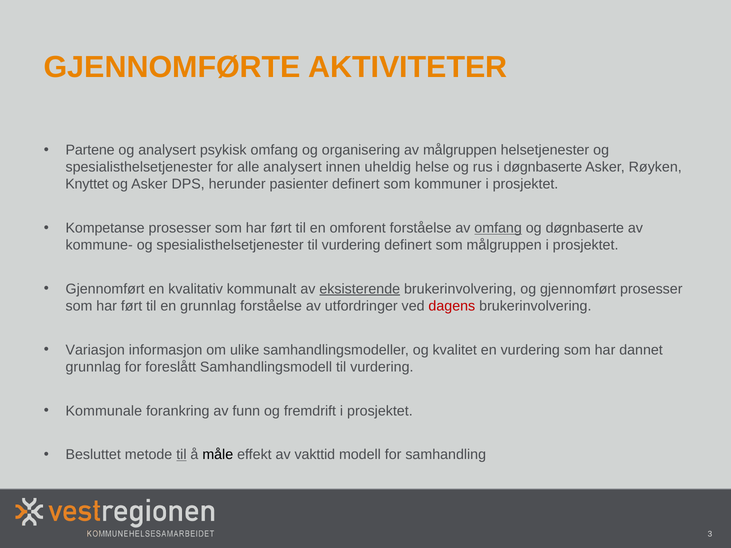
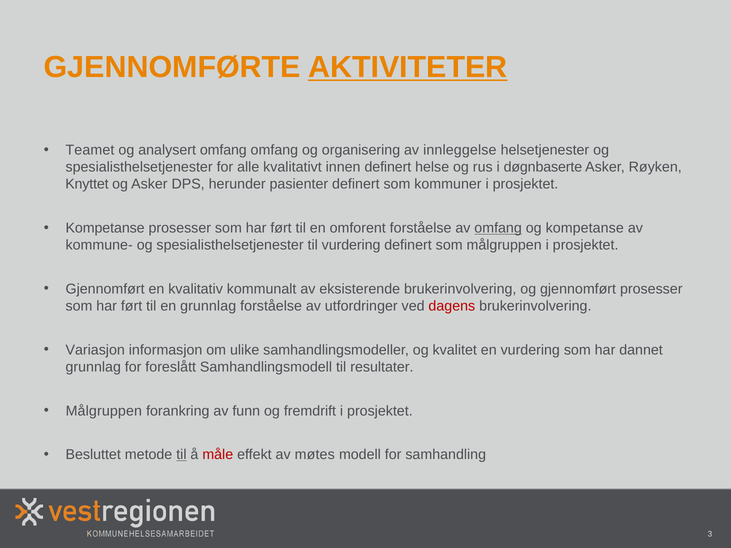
AKTIVITETER underline: none -> present (408, 67)
Partene: Partene -> Teamet (90, 150)
analysert psykisk: psykisk -> omfang (223, 150)
av målgruppen: målgruppen -> innleggelse (460, 150)
alle analysert: analysert -> kvalitativt (292, 167)
innen uheldig: uheldig -> definert (388, 167)
og døgnbaserte: døgnbaserte -> kompetanse (585, 228)
eksisterende underline: present -> none (360, 289)
Samhandlingsmodell til vurdering: vurdering -> resultater (382, 367)
Kommunale: Kommunale -> Målgruppen (104, 411)
måle colour: black -> red (218, 455)
vakttid: vakttid -> møtes (315, 455)
